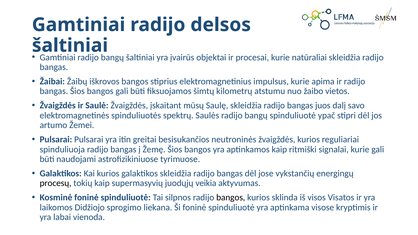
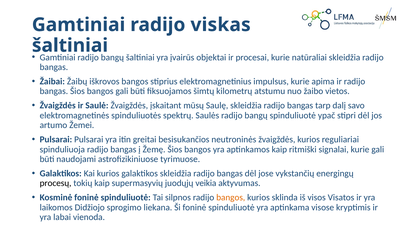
delsos: delsos -> viskas (221, 25)
juos: juos -> tarp (323, 106)
bangos colour: black -> orange (231, 198)
